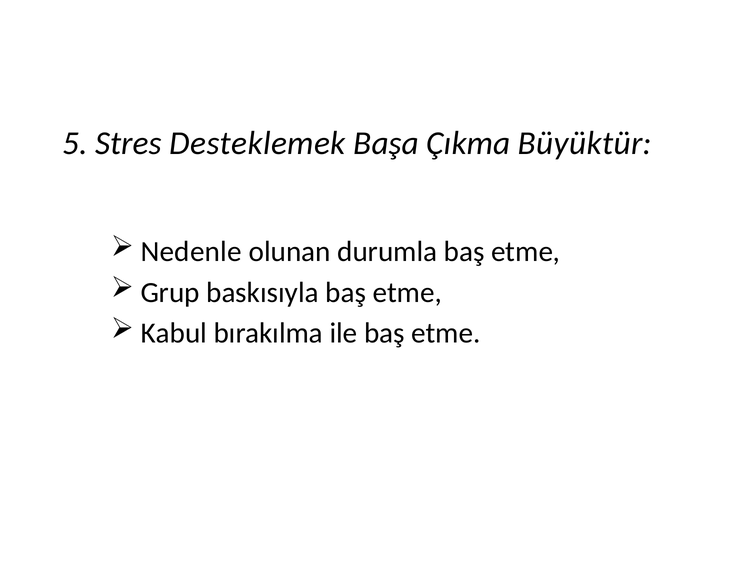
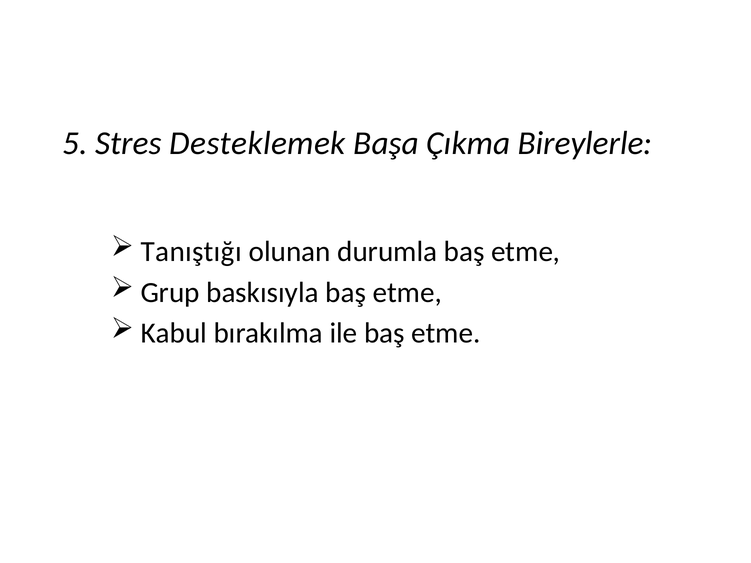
Büyüktür: Büyüktür -> Bireylerle (585, 143)
Nedenle: Nedenle -> Tanıştığı (191, 252)
